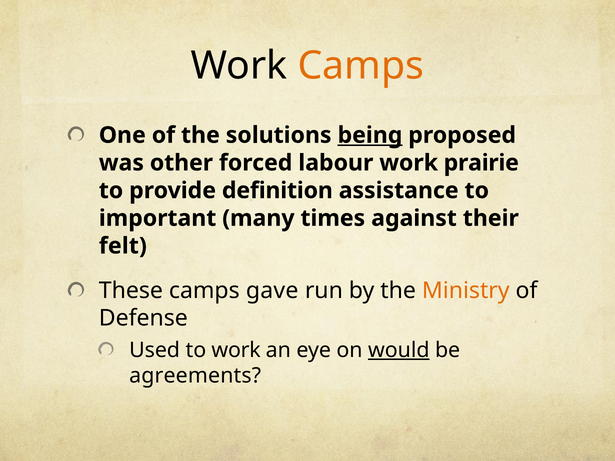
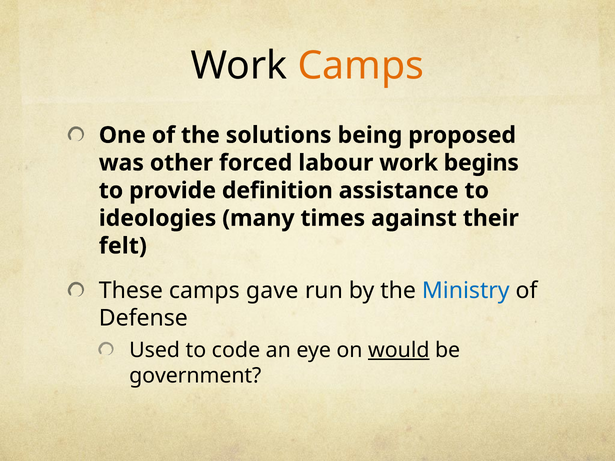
being underline: present -> none (370, 135)
prairie: prairie -> begins (481, 163)
important: important -> ideologies (158, 218)
Ministry colour: orange -> blue (466, 291)
to work: work -> code (236, 350)
agreements: agreements -> government (195, 376)
